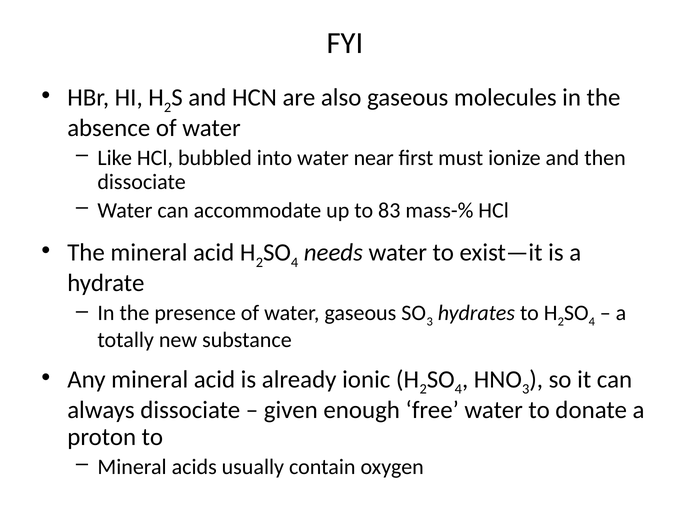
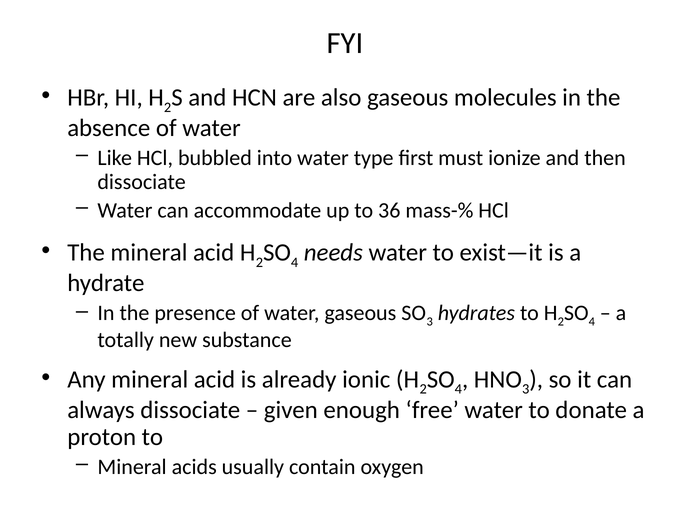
near: near -> type (374, 158)
83: 83 -> 36 (389, 210)
